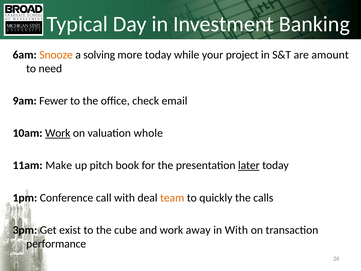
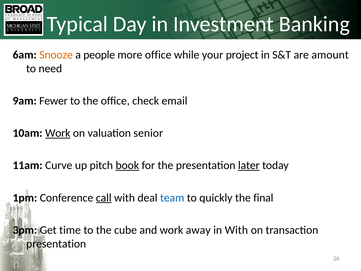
solving: solving -> people (99, 55)
more today: today -> office (158, 55)
whole: whole -> senior (148, 133)
Make: Make -> Curve (59, 165)
book underline: none -> present (127, 165)
call underline: none -> present (104, 198)
team colour: orange -> blue (172, 198)
calls: calls -> final (263, 198)
exist: exist -> time (70, 230)
performance: performance -> presentation (56, 244)
